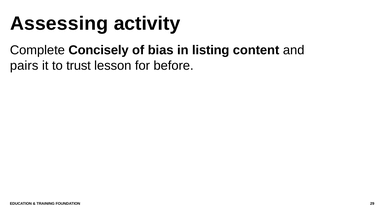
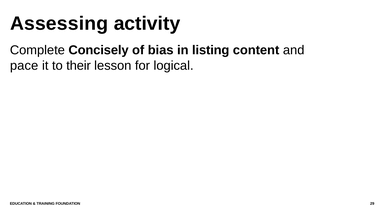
pairs: pairs -> pace (24, 66)
trust: trust -> their (79, 66)
before: before -> logical (174, 66)
